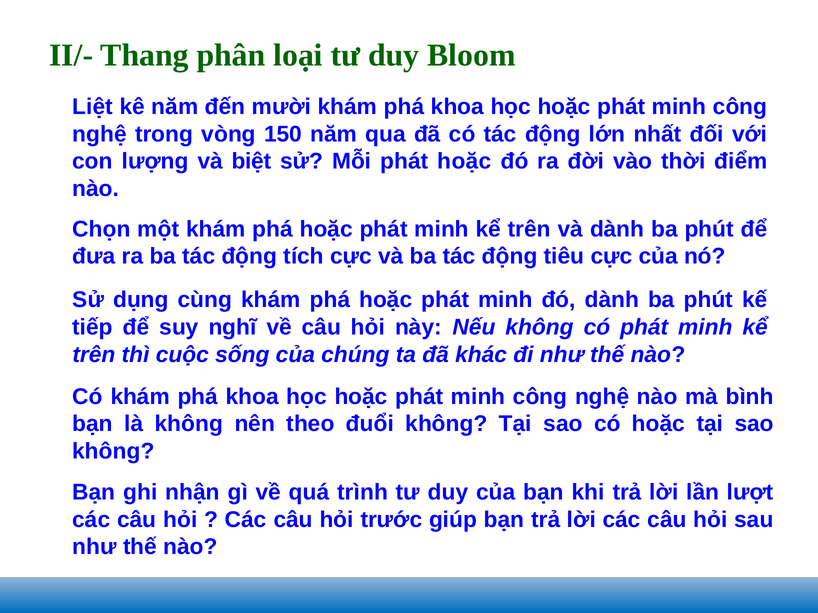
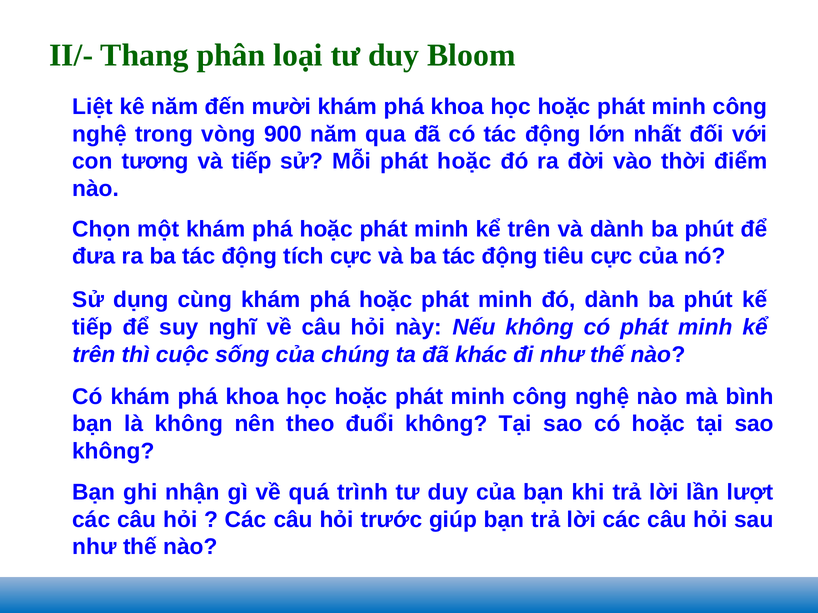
150: 150 -> 900 (283, 134)
lượng: lượng -> tương (155, 162)
và biệt: biệt -> tiếp (252, 162)
